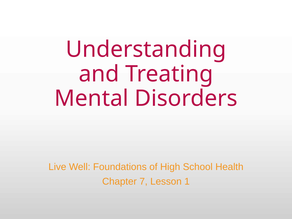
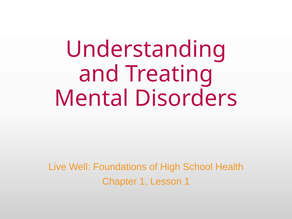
Chapter 7: 7 -> 1 (144, 181)
